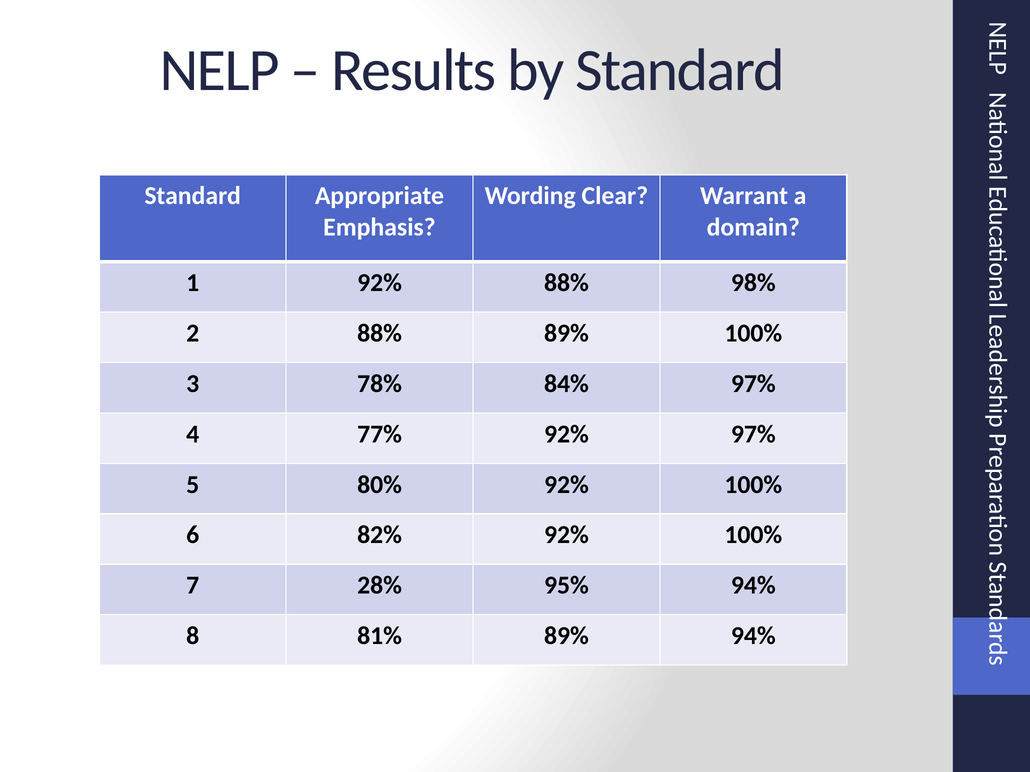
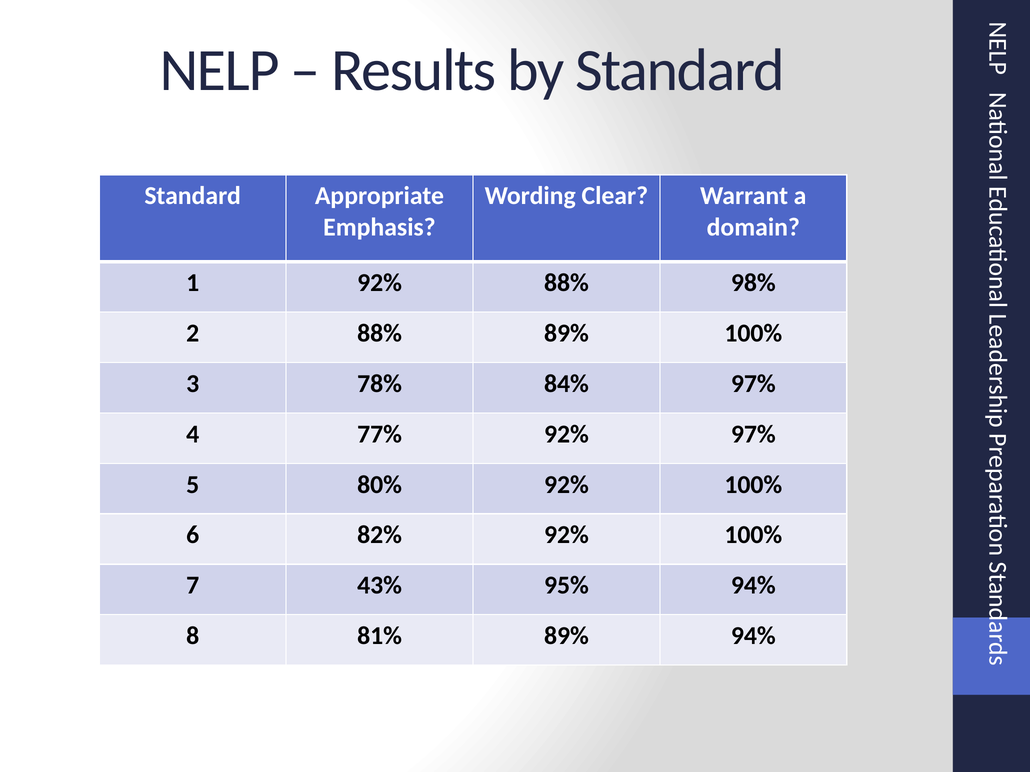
28%: 28% -> 43% (380, 586)
